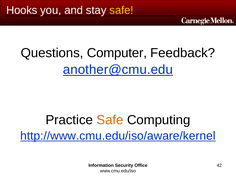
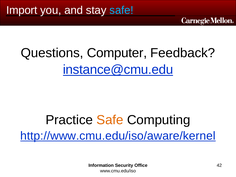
Hooks: Hooks -> Import (22, 10)
safe colour: yellow -> light blue (122, 10)
another@cmu.edu: another@cmu.edu -> instance@cmu.edu (118, 70)
